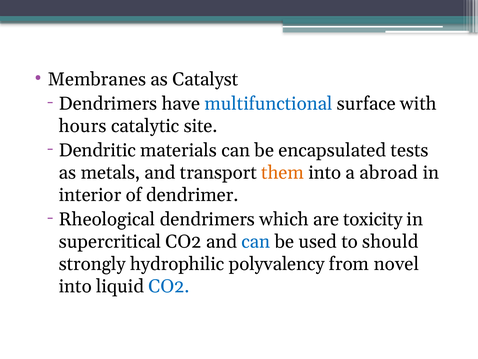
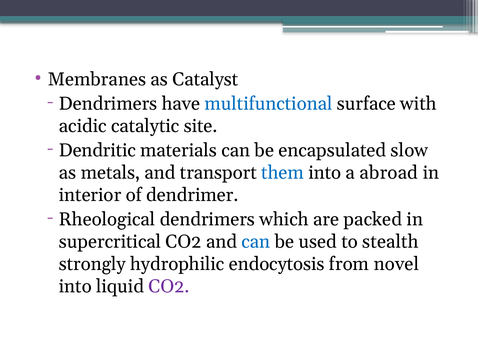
hours: hours -> acidic (83, 126)
tests: tests -> slow (409, 150)
them colour: orange -> blue (283, 172)
toxicity: toxicity -> packed (373, 219)
should: should -> stealth (390, 241)
polyvalency: polyvalency -> endocytosis (277, 264)
CO2 colour: blue -> purple (169, 286)
